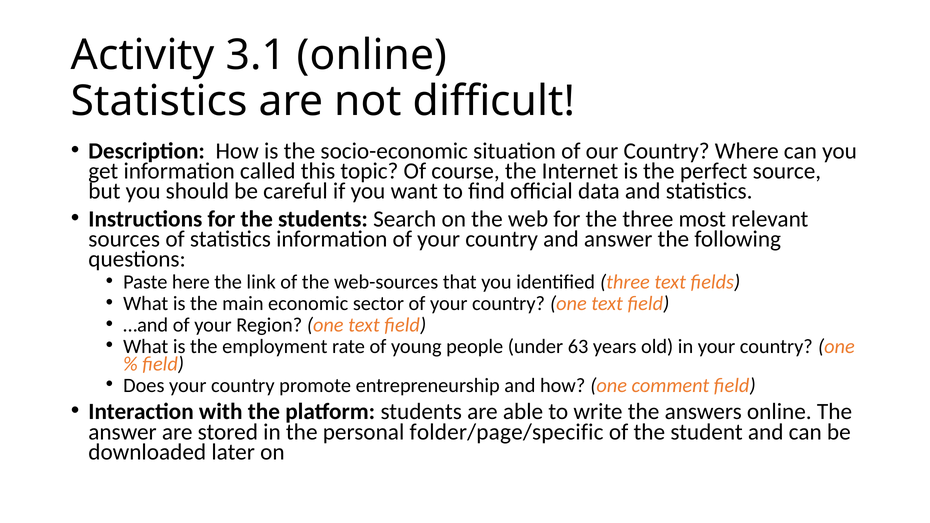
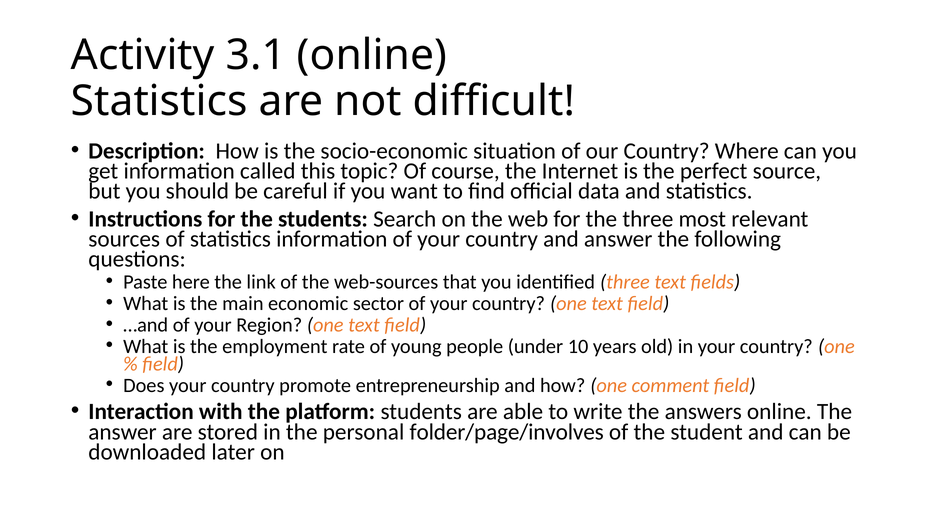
63: 63 -> 10 (578, 347)
folder/page/specific: folder/page/specific -> folder/page/involves (507, 432)
